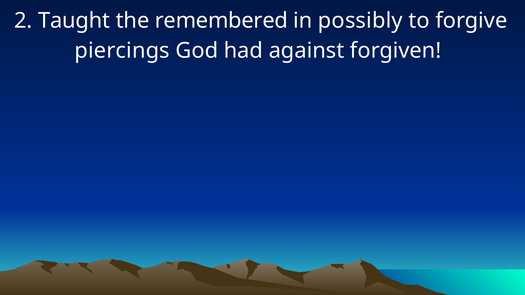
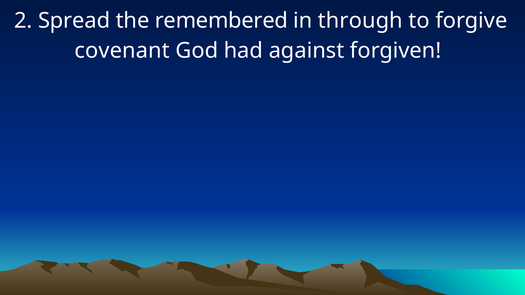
Taught: Taught -> Spread (74, 20)
possibly: possibly -> through (360, 20)
piercings: piercings -> covenant (122, 51)
